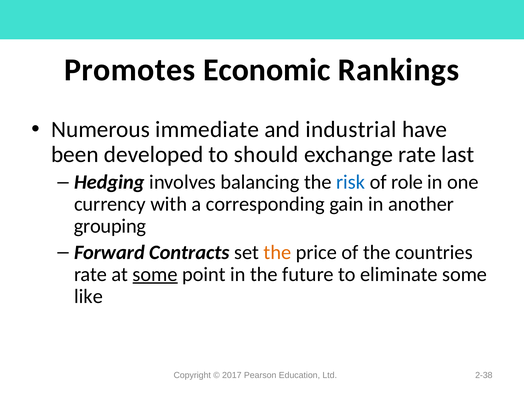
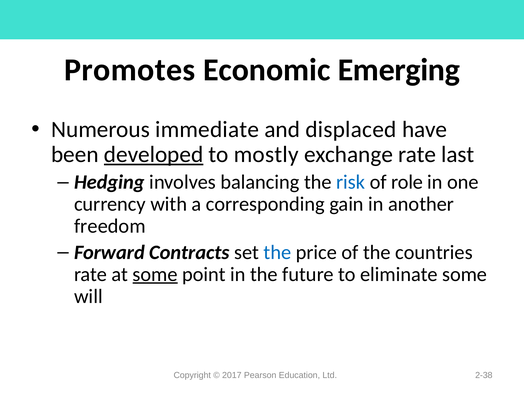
Rankings: Rankings -> Emerging (399, 70)
industrial: industrial -> displaced (351, 129)
developed underline: none -> present (154, 155)
should: should -> mostly (266, 155)
grouping: grouping -> freedom (110, 226)
the colour: orange -> blue (277, 252)
like: like -> will (88, 296)
